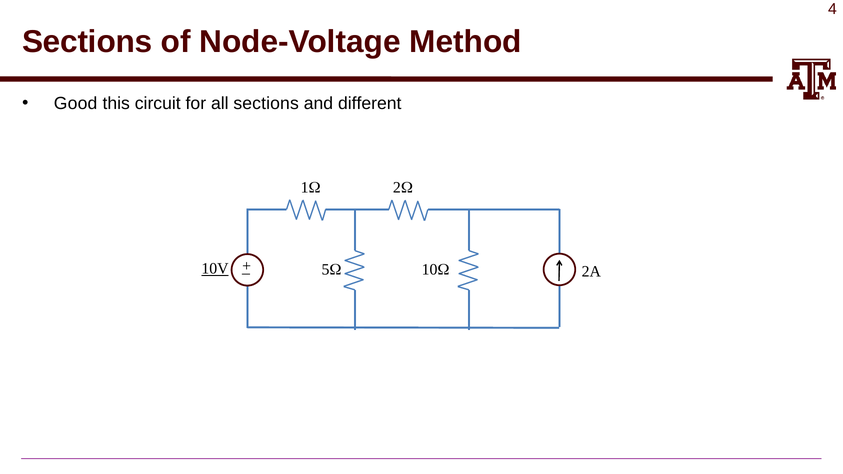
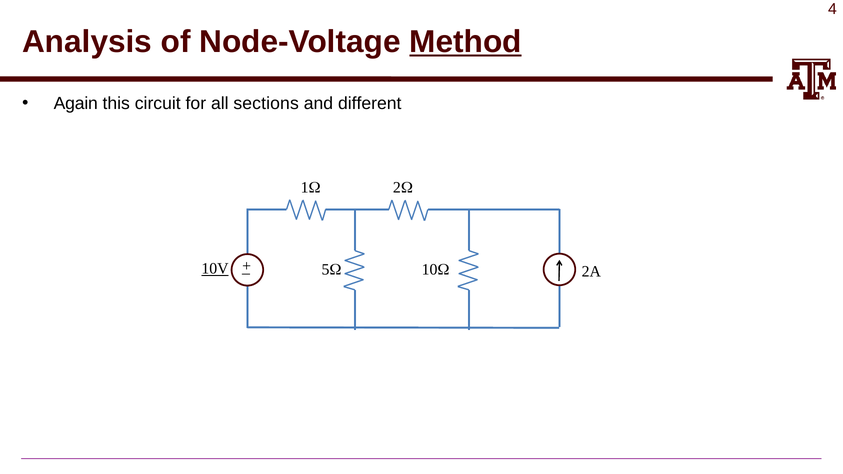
Sections: Sections -> Analysis (87, 42)
Method underline: none -> present (466, 42)
Good: Good -> Again (76, 103)
